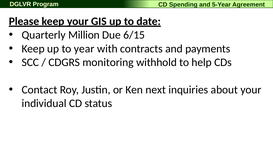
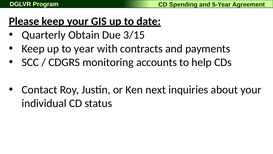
Million: Million -> Obtain (84, 35)
6/15: 6/15 -> 3/15 (134, 35)
withhold: withhold -> accounts (157, 62)
